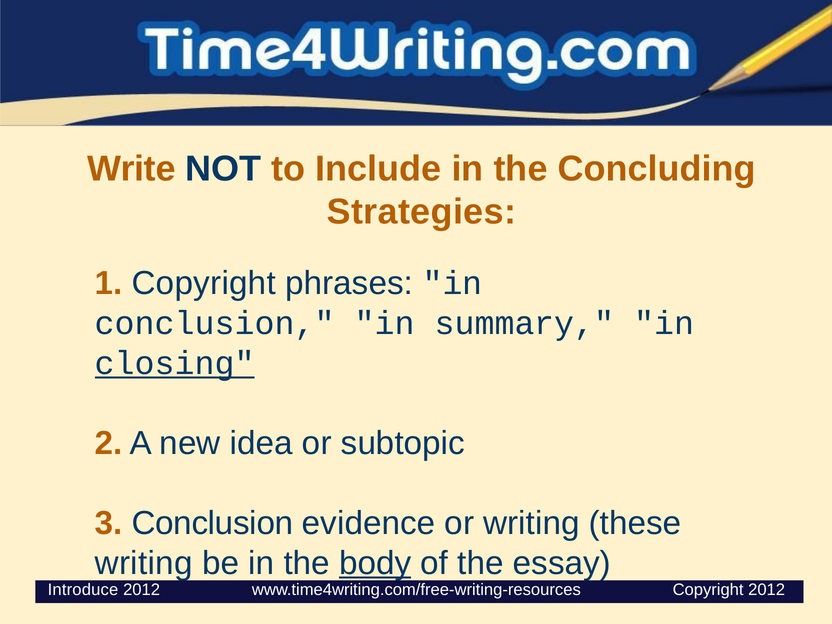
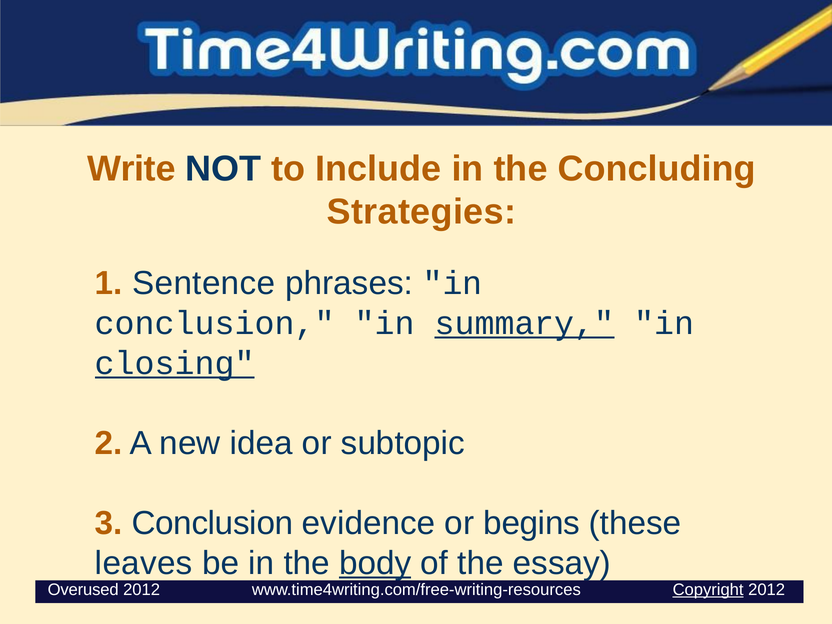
1 Copyright: Copyright -> Sentence (204, 283)
summary underline: none -> present (524, 323)
or writing: writing -> begins (532, 523)
writing: writing -> leaves (144, 563)
Introduce: Introduce -> Overused (83, 590)
Copyright underline: none -> present (708, 590)
